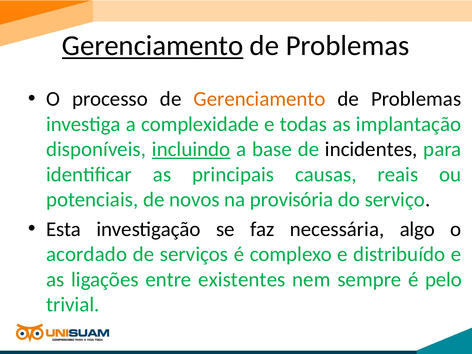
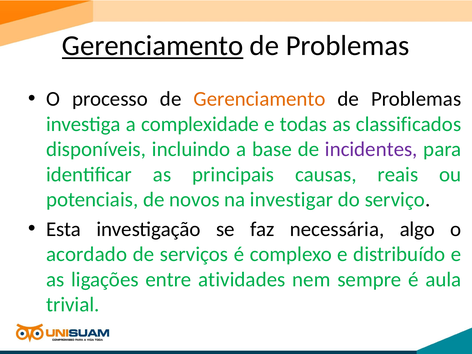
implantação: implantação -> classificados (409, 124)
incluindo underline: present -> none (191, 149)
incidentes colour: black -> purple (371, 149)
provisória: provisória -> investigar (292, 200)
existentes: existentes -> atividades (242, 279)
pelo: pelo -> aula (443, 279)
